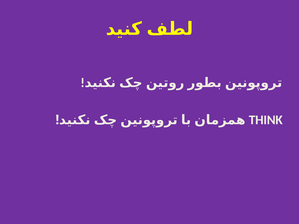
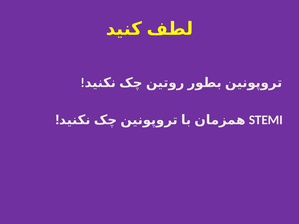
THINK: THINK -> STEMI (266, 120)
